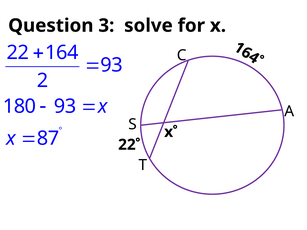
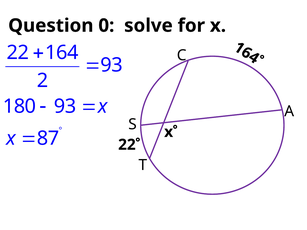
3: 3 -> 0 (106, 26)
